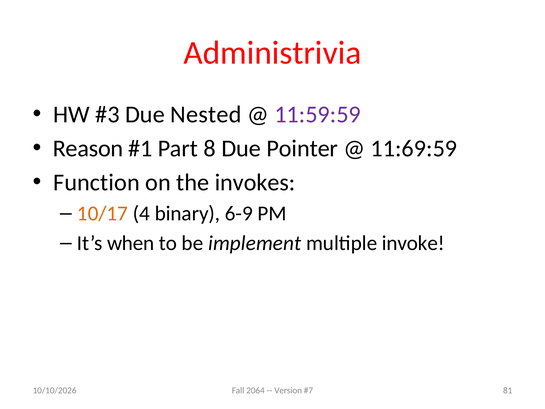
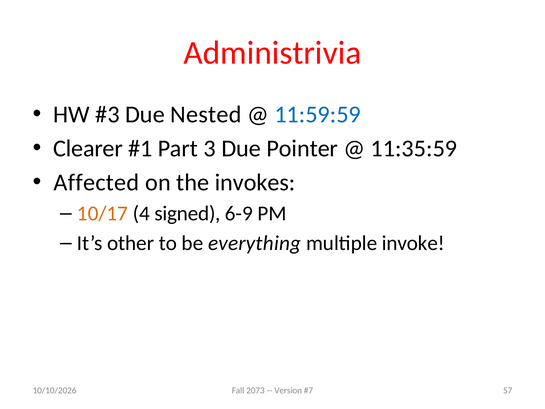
11:59:59 colour: purple -> blue (318, 114)
Reason: Reason -> Clearer (88, 148)
8: 8 -> 3 (210, 148)
11:69:59: 11:69:59 -> 11:35:59 (414, 148)
Function: Function -> Affected (96, 182)
binary: binary -> signed (188, 213)
when: when -> other (131, 243)
implement: implement -> everything (255, 243)
81: 81 -> 57 (508, 390)
2064: 2064 -> 2073 (255, 390)
